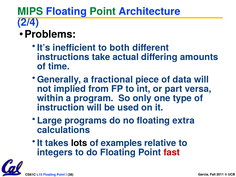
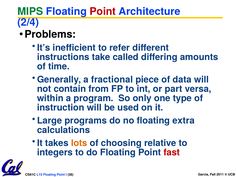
Point colour: green -> red (103, 11)
both: both -> refer (120, 48)
actual: actual -> called (126, 57)
implied: implied -> contain (70, 89)
lots colour: black -> orange (79, 143)
examples: examples -> choosing (121, 143)
